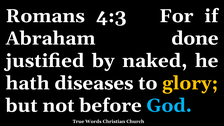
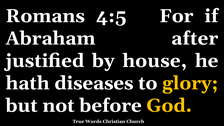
4:3: 4:3 -> 4:5 (111, 16)
done: done -> after (195, 38)
naked: naked -> house (155, 61)
God colour: light blue -> yellow (169, 106)
